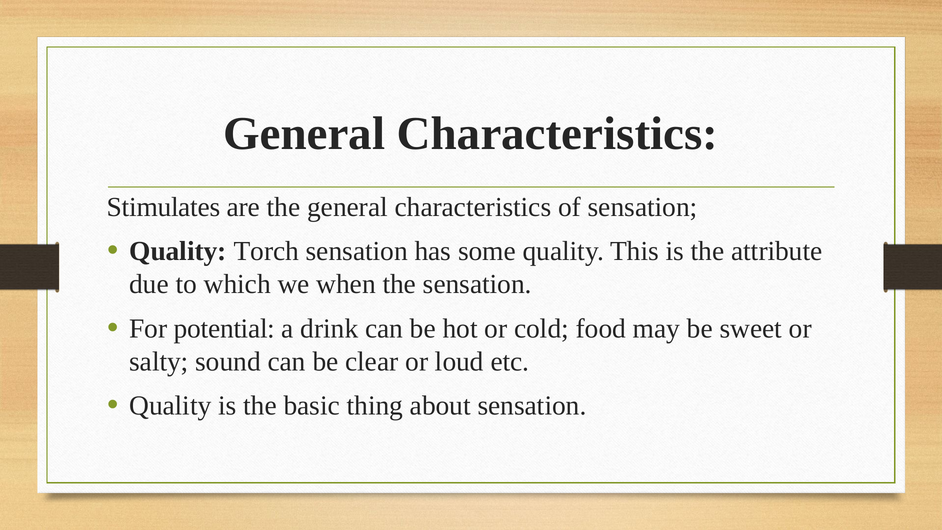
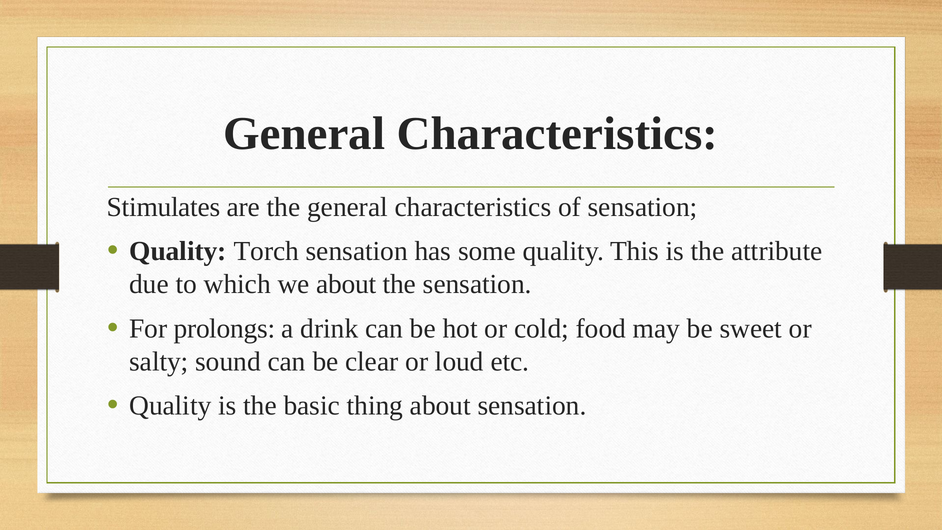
we when: when -> about (346, 284)
potential: potential -> prolongs (224, 329)
